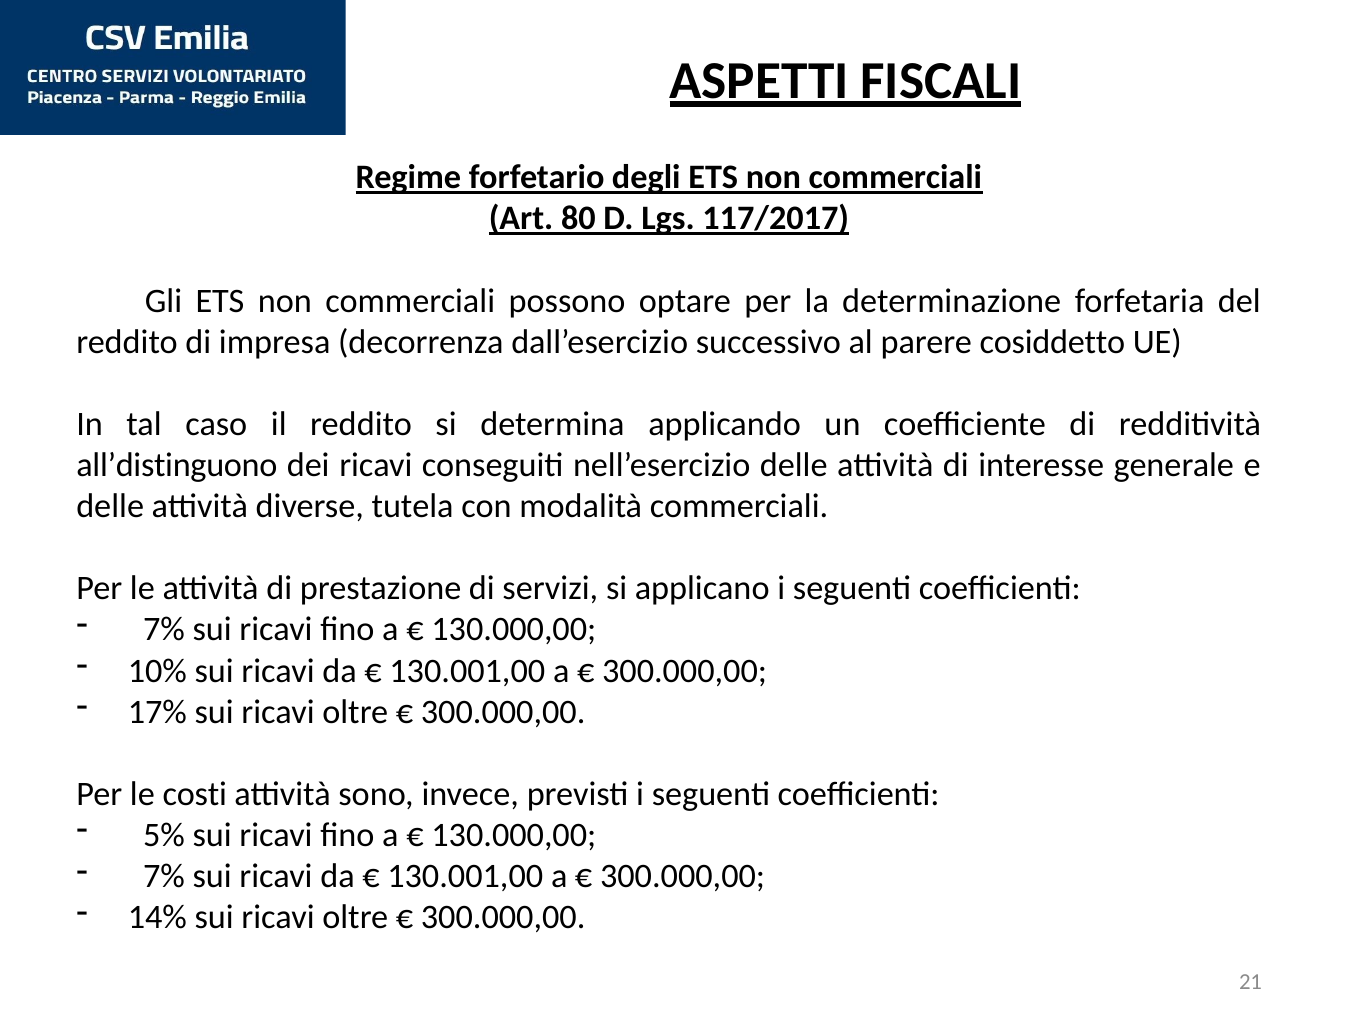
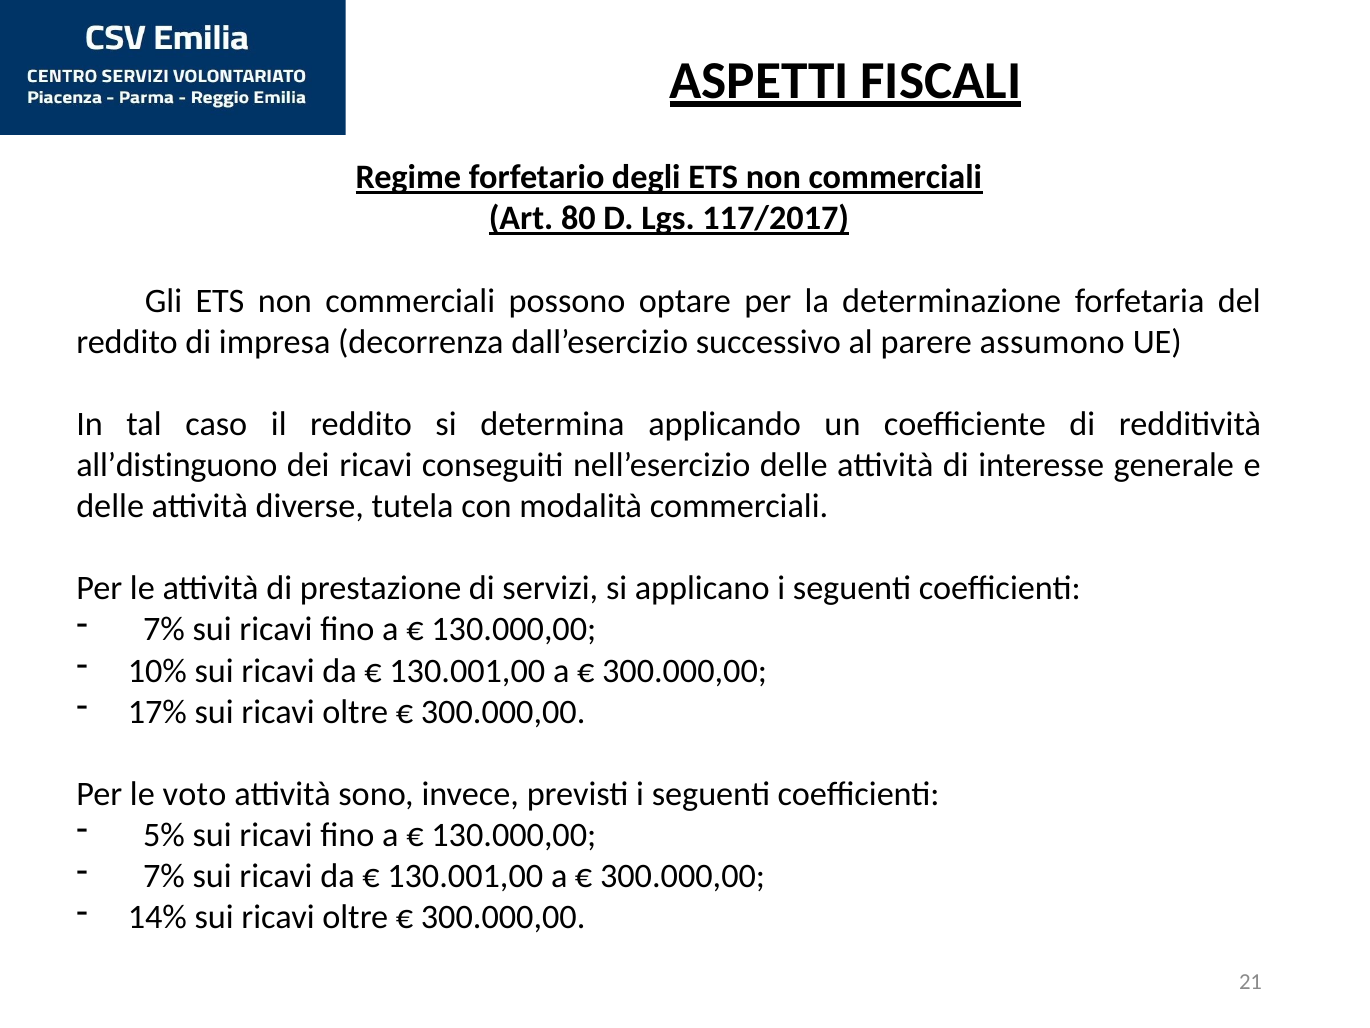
cosiddetto: cosiddetto -> assumono (1052, 342)
costi: costi -> voto (195, 794)
